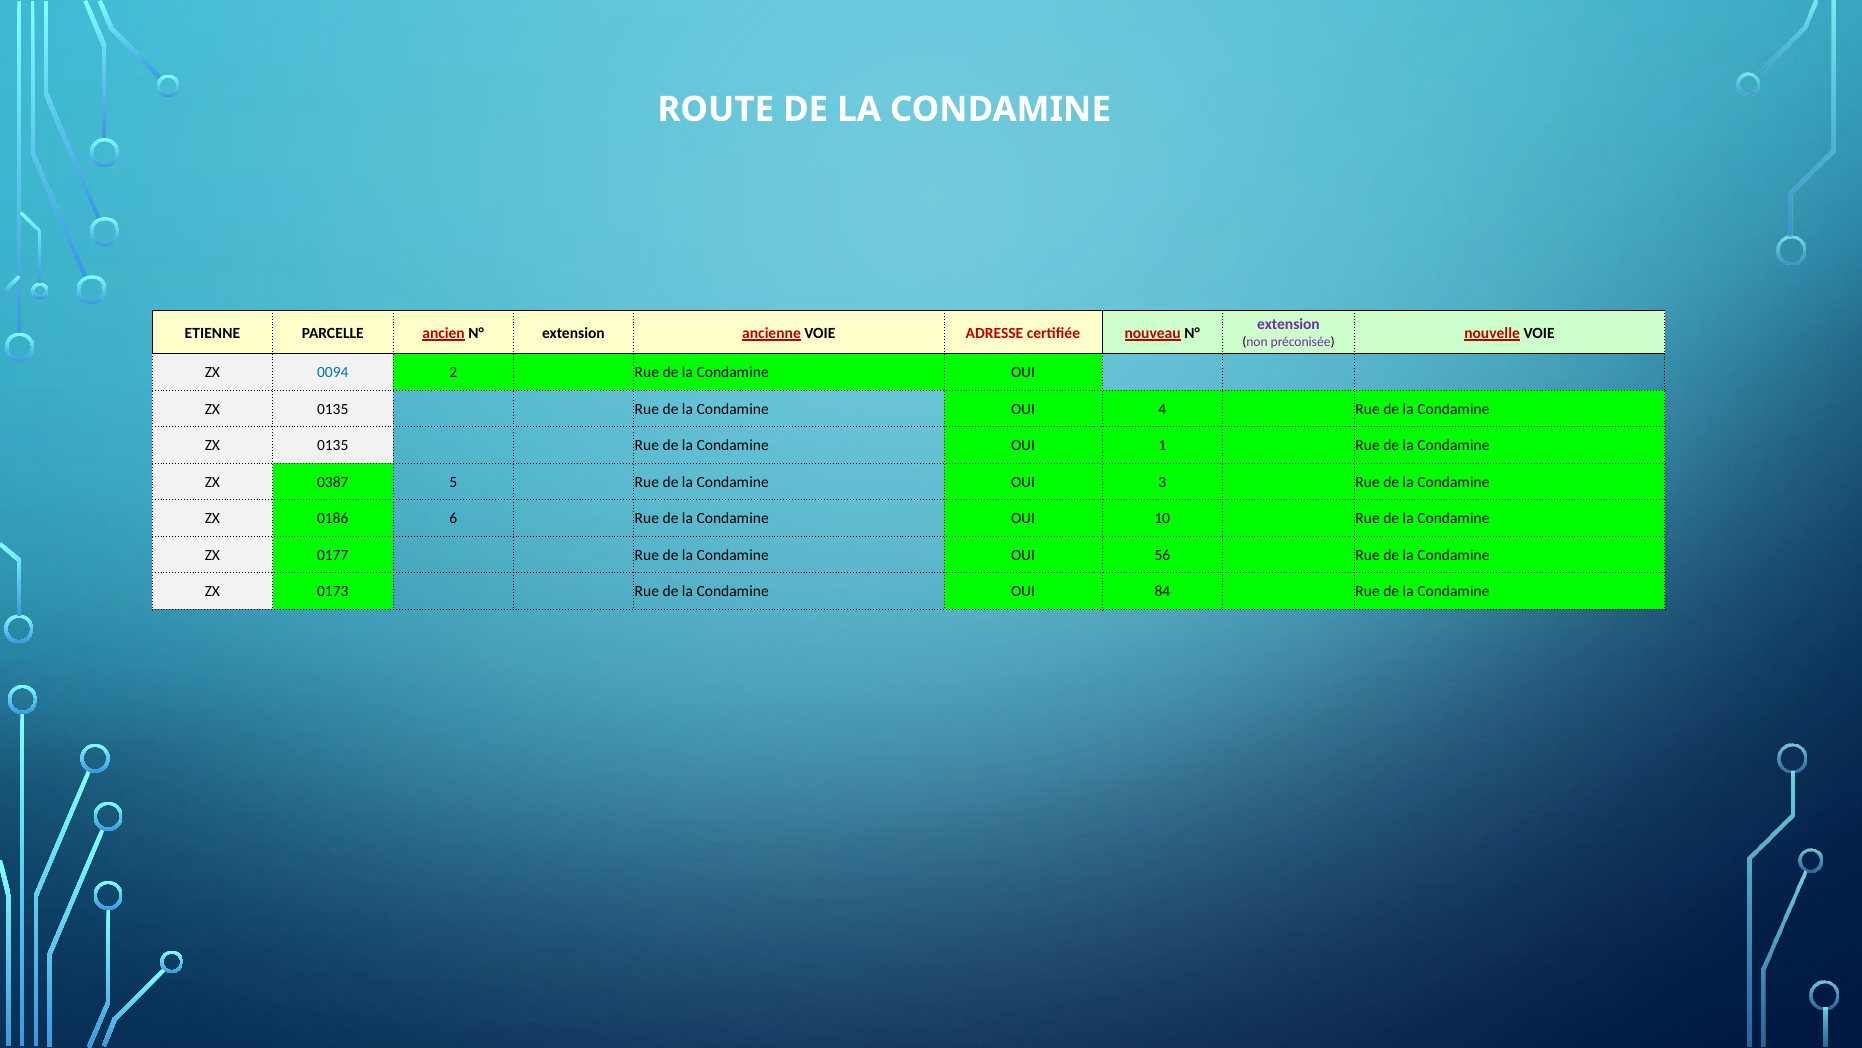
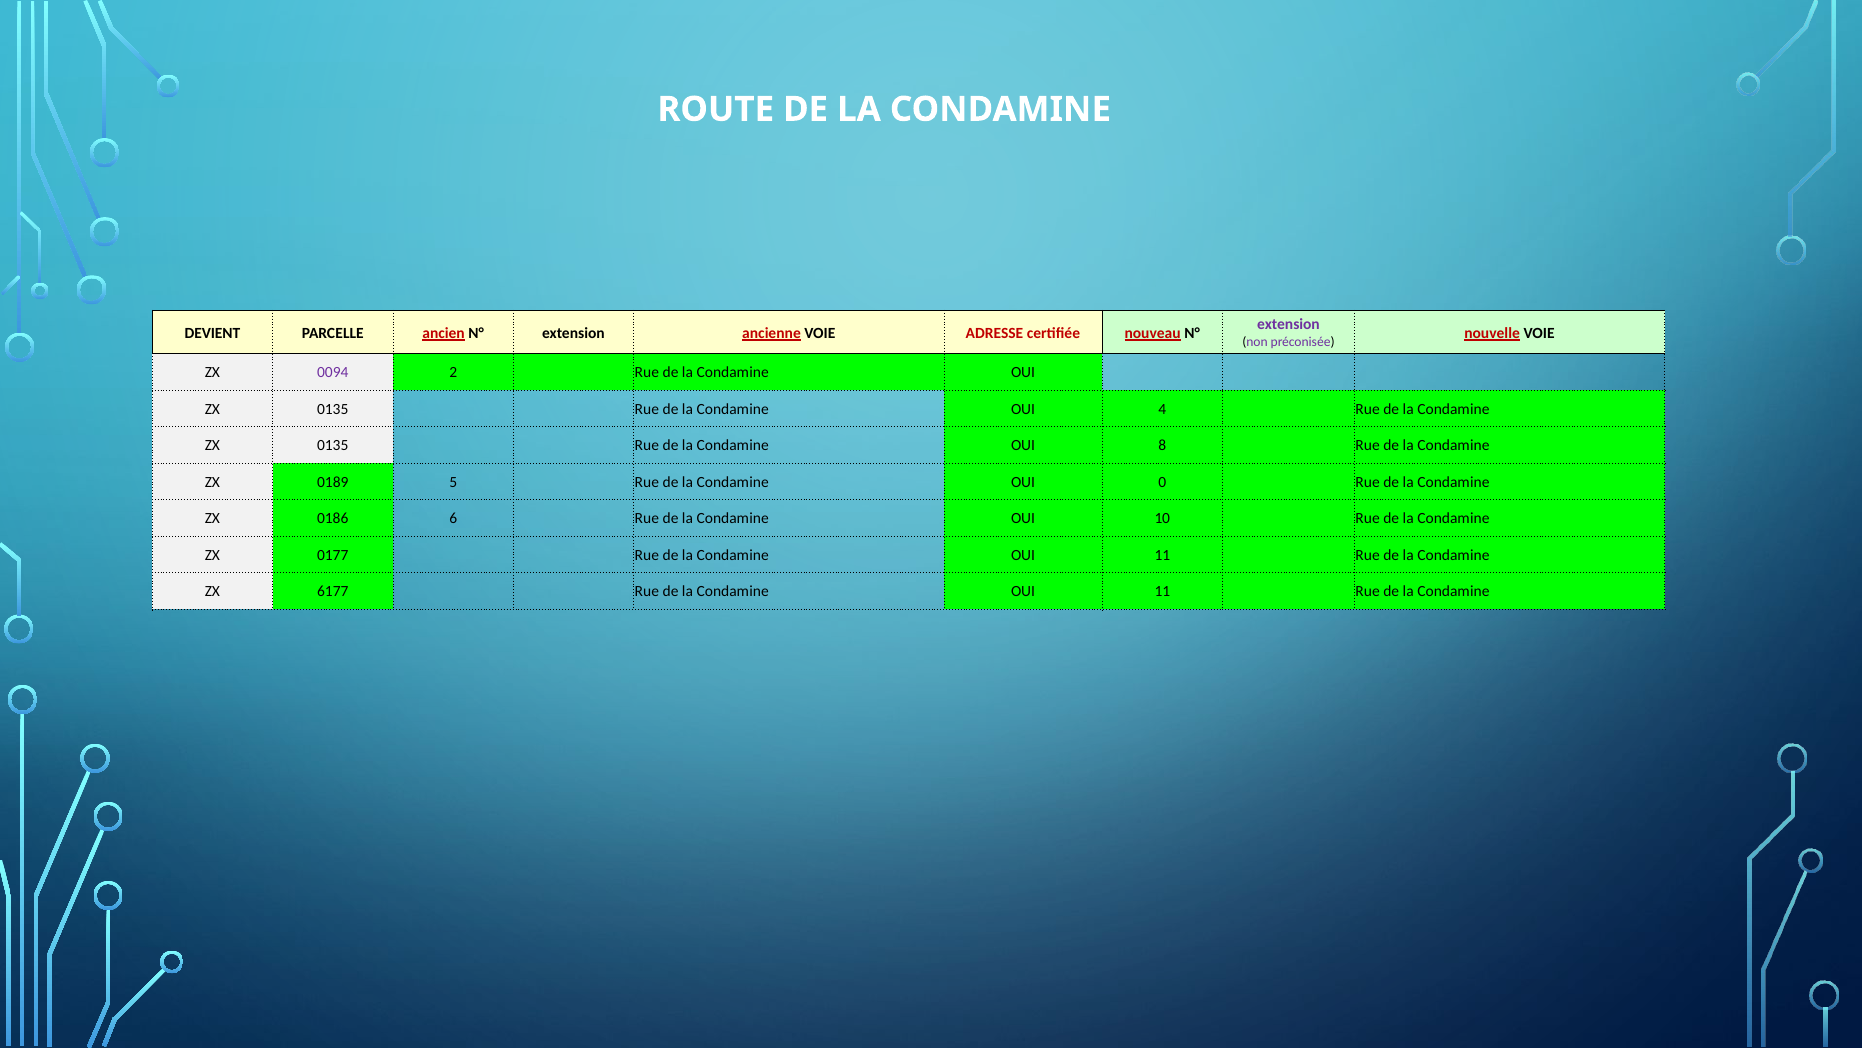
ETIENNE: ETIENNE -> DEVIENT (212, 333)
0094 colour: blue -> purple (333, 373)
1: 1 -> 8 (1162, 446)
0387: 0387 -> 0189 (333, 482)
3: 3 -> 0 (1162, 482)
56: 56 -> 11 (1162, 555)
0173: 0173 -> 6177 (333, 591)
84: 84 -> 11 (1162, 591)
